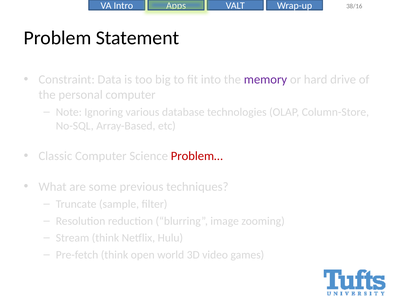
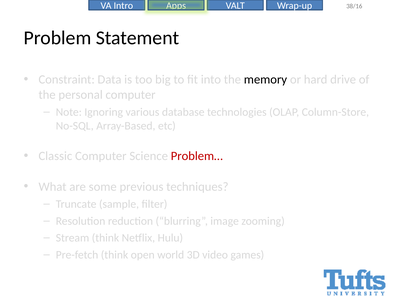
memory colour: purple -> black (265, 80)
